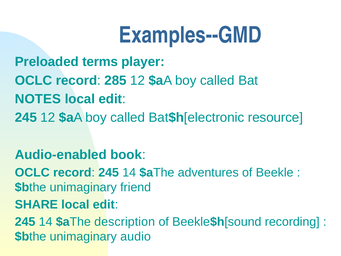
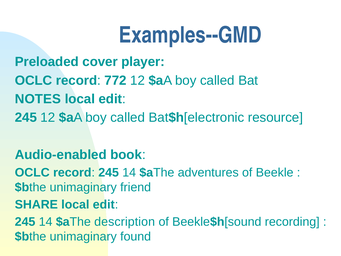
terms: terms -> cover (100, 62)
285: 285 -> 772 (116, 80)
audio: audio -> found (136, 236)
